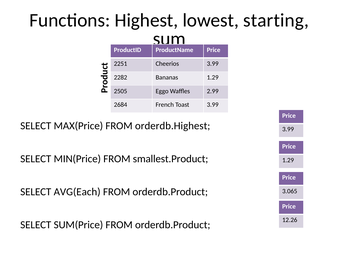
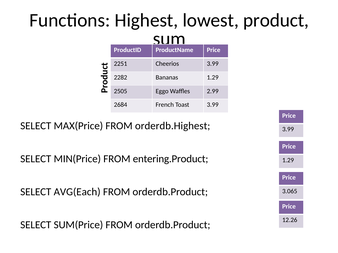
starting: starting -> product (276, 20)
smallest.Product: smallest.Product -> entering.Product (171, 159)
